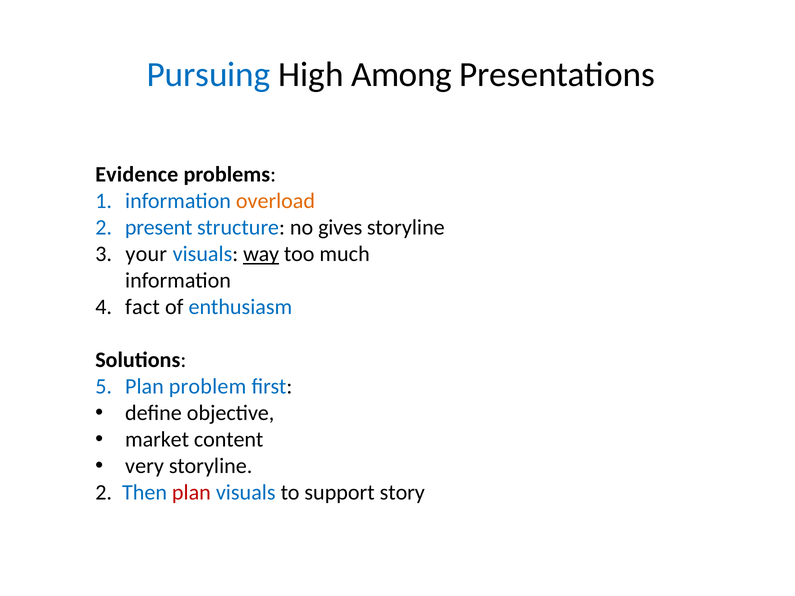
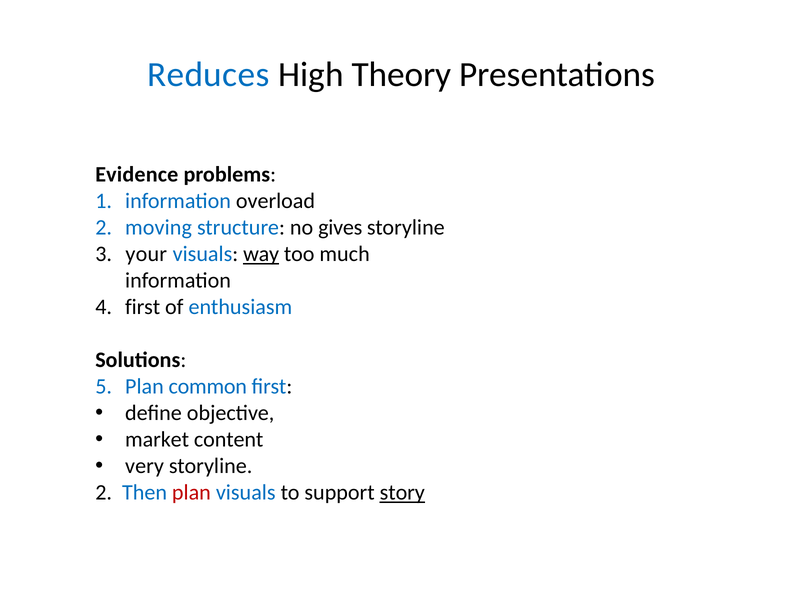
Pursuing: Pursuing -> Reduces (208, 74)
Among: Among -> Theory (401, 74)
overload colour: orange -> black (275, 201)
present: present -> moving (158, 228)
fact: fact -> first (143, 307)
problem: problem -> common (208, 387)
story underline: none -> present (402, 493)
